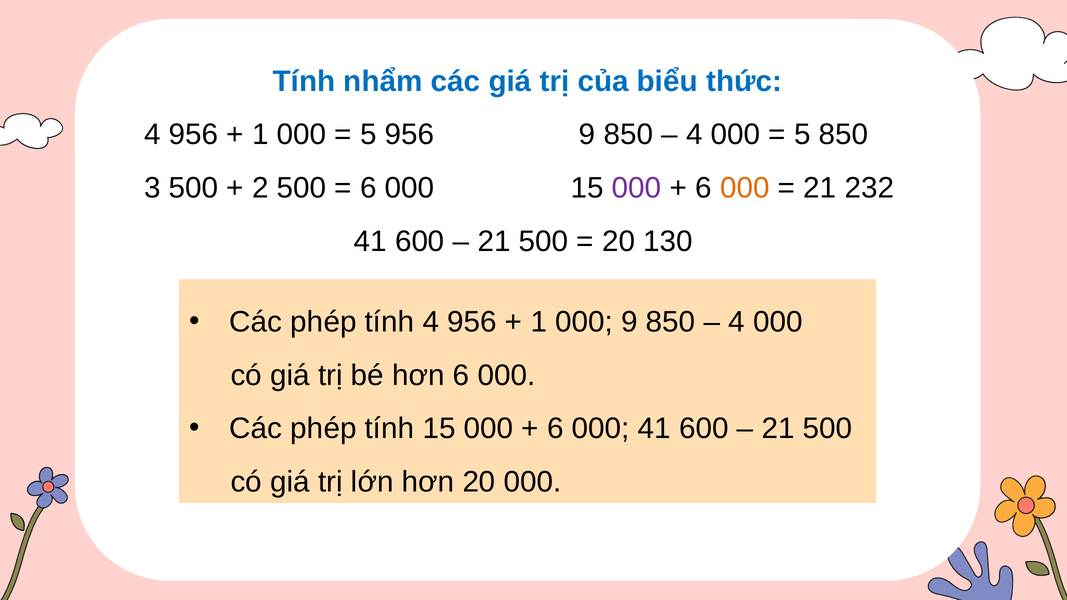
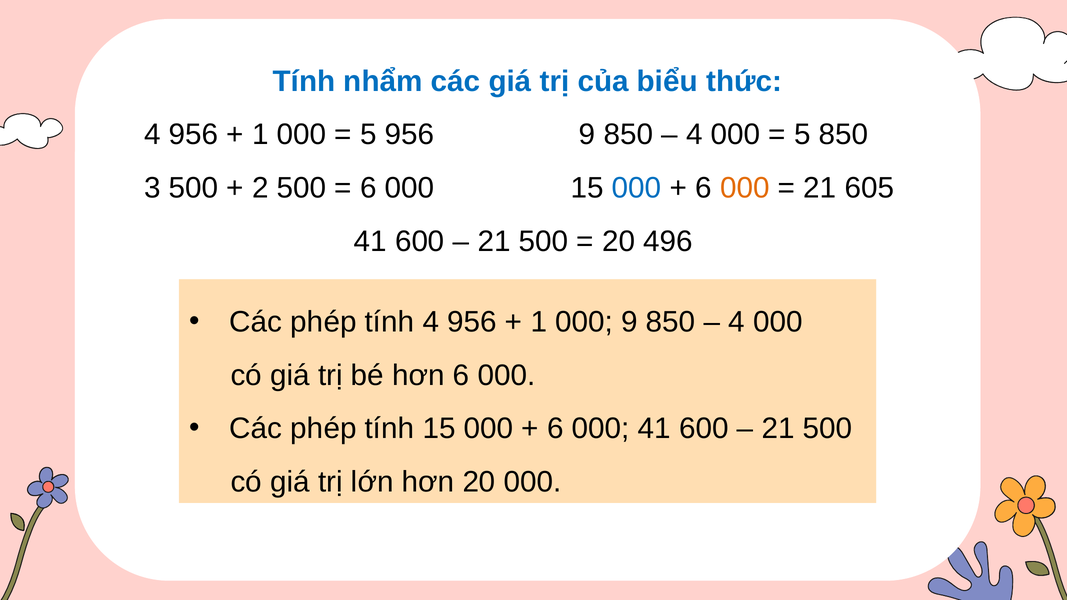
000 colour: purple -> blue (637, 188)
232: 232 -> 605 (869, 188)
130: 130 -> 496 (668, 241)
